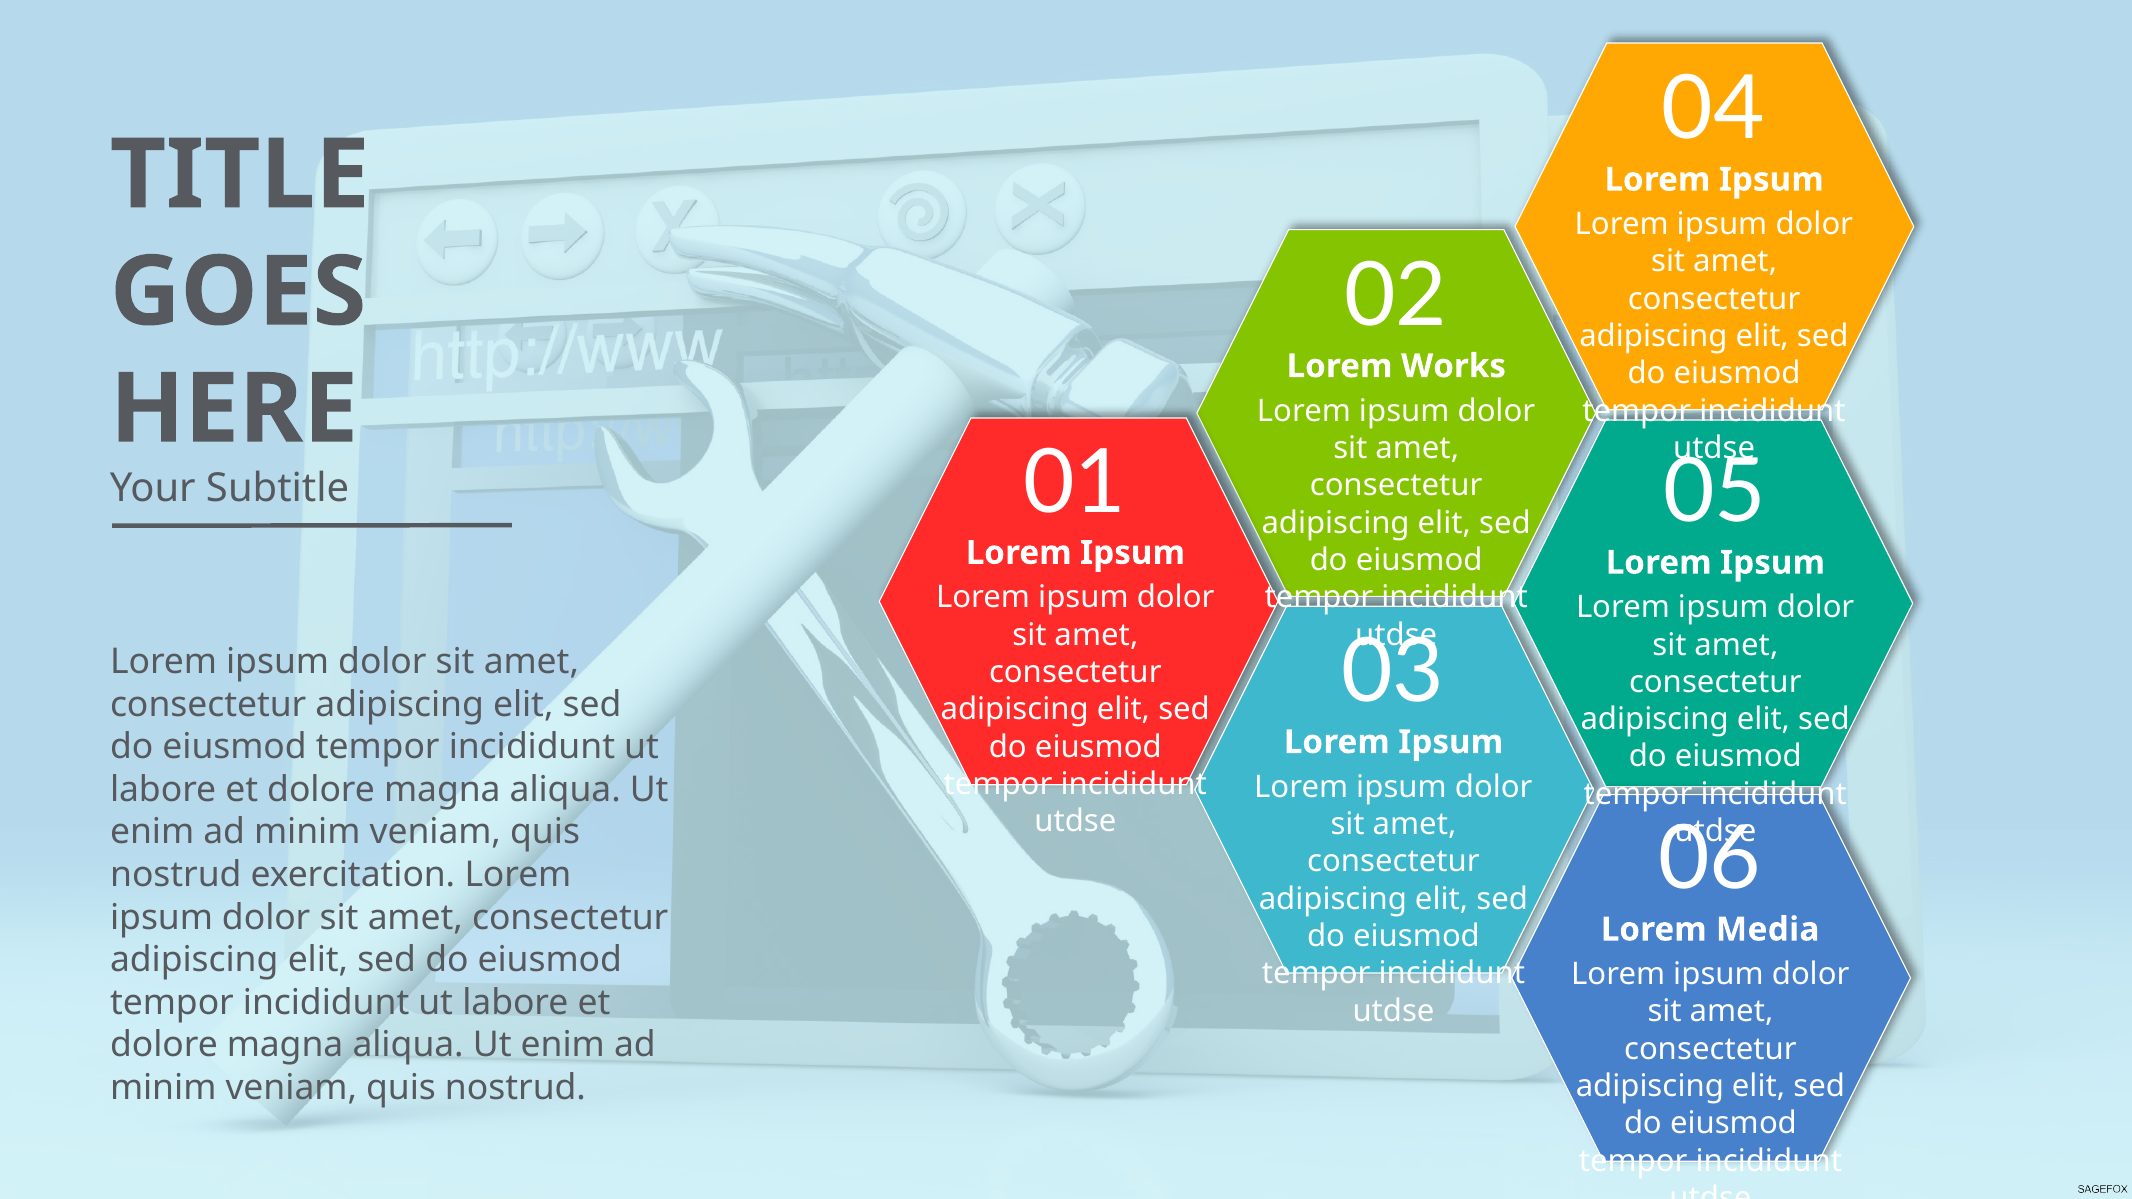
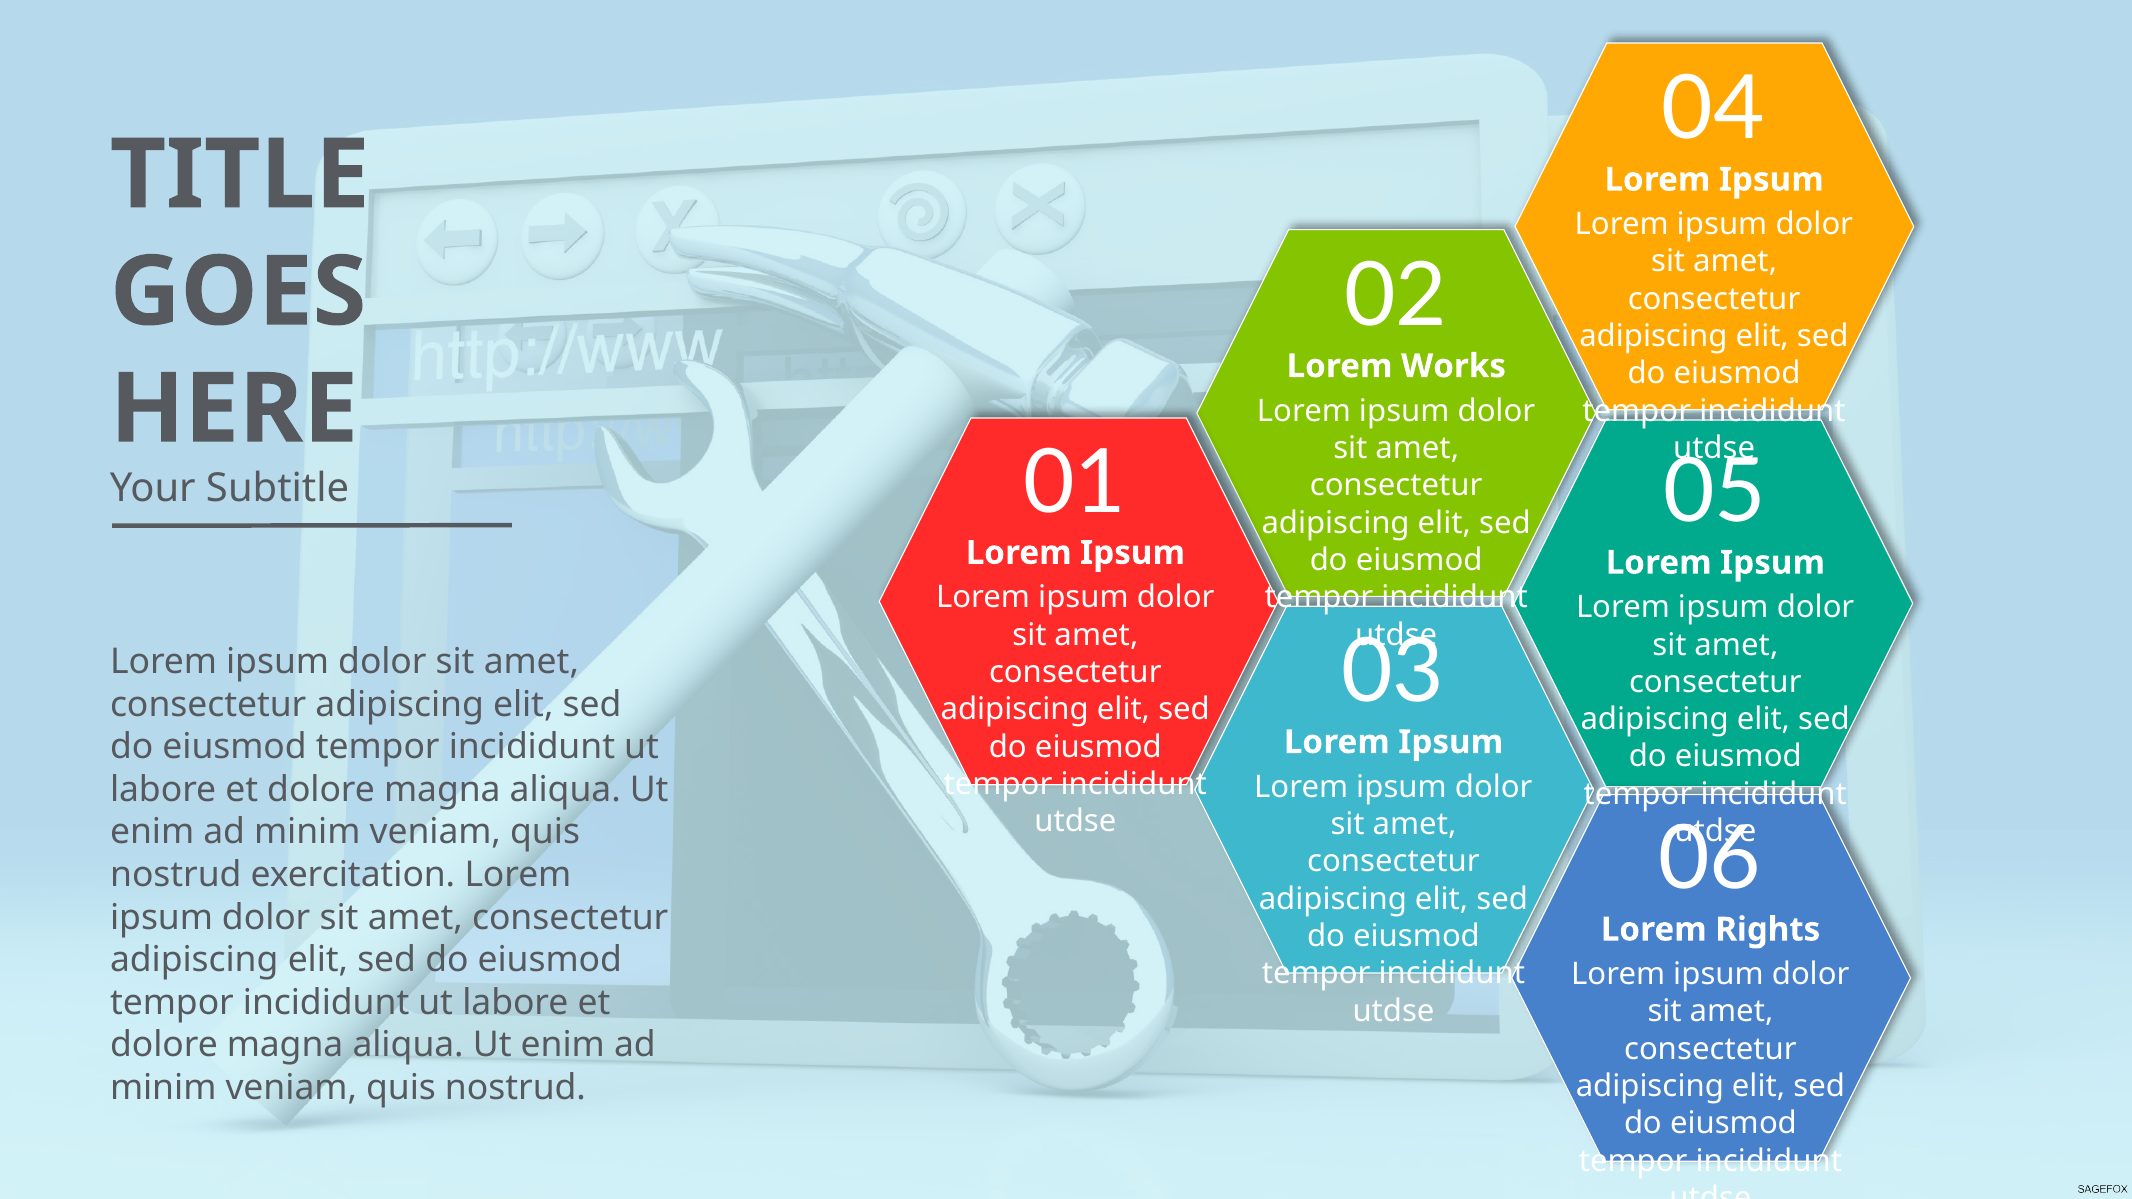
Media: Media -> Rights (1768, 930)
